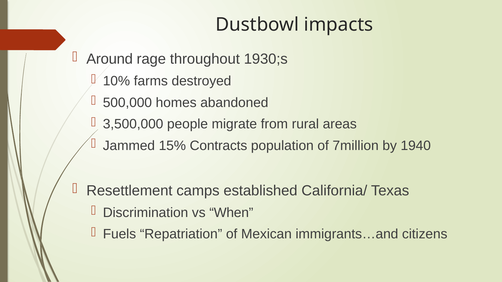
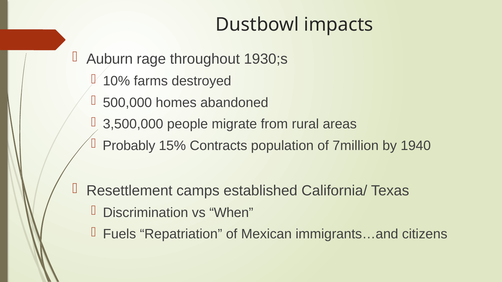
Around: Around -> Auburn (110, 59)
Jammed: Jammed -> Probably (129, 146)
